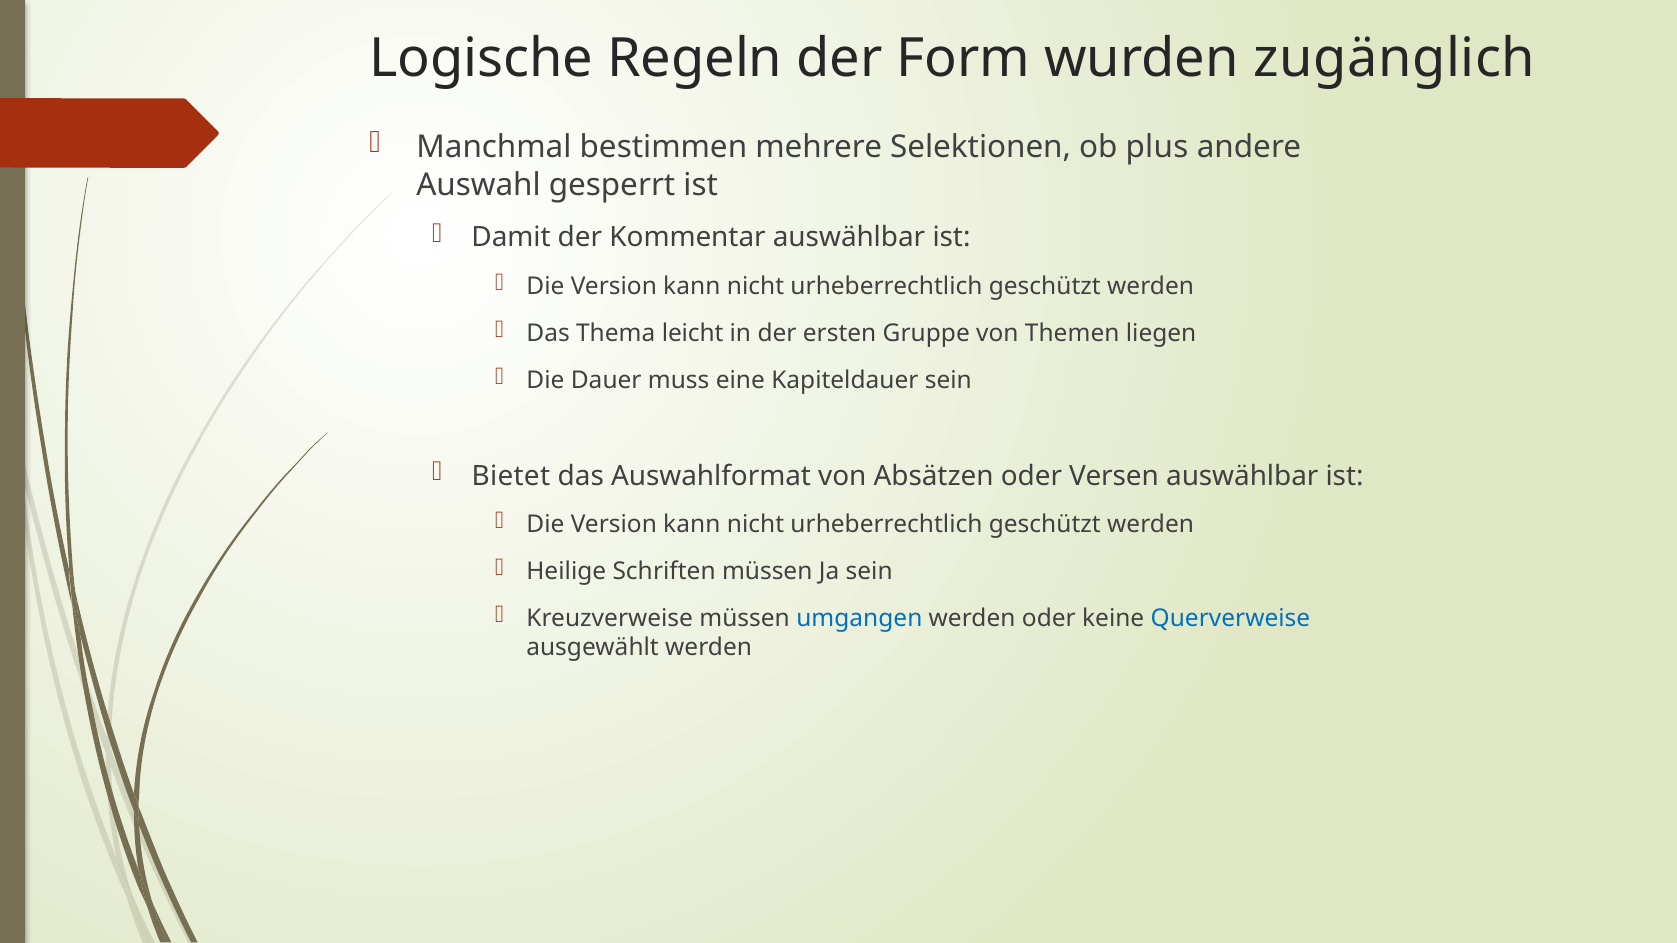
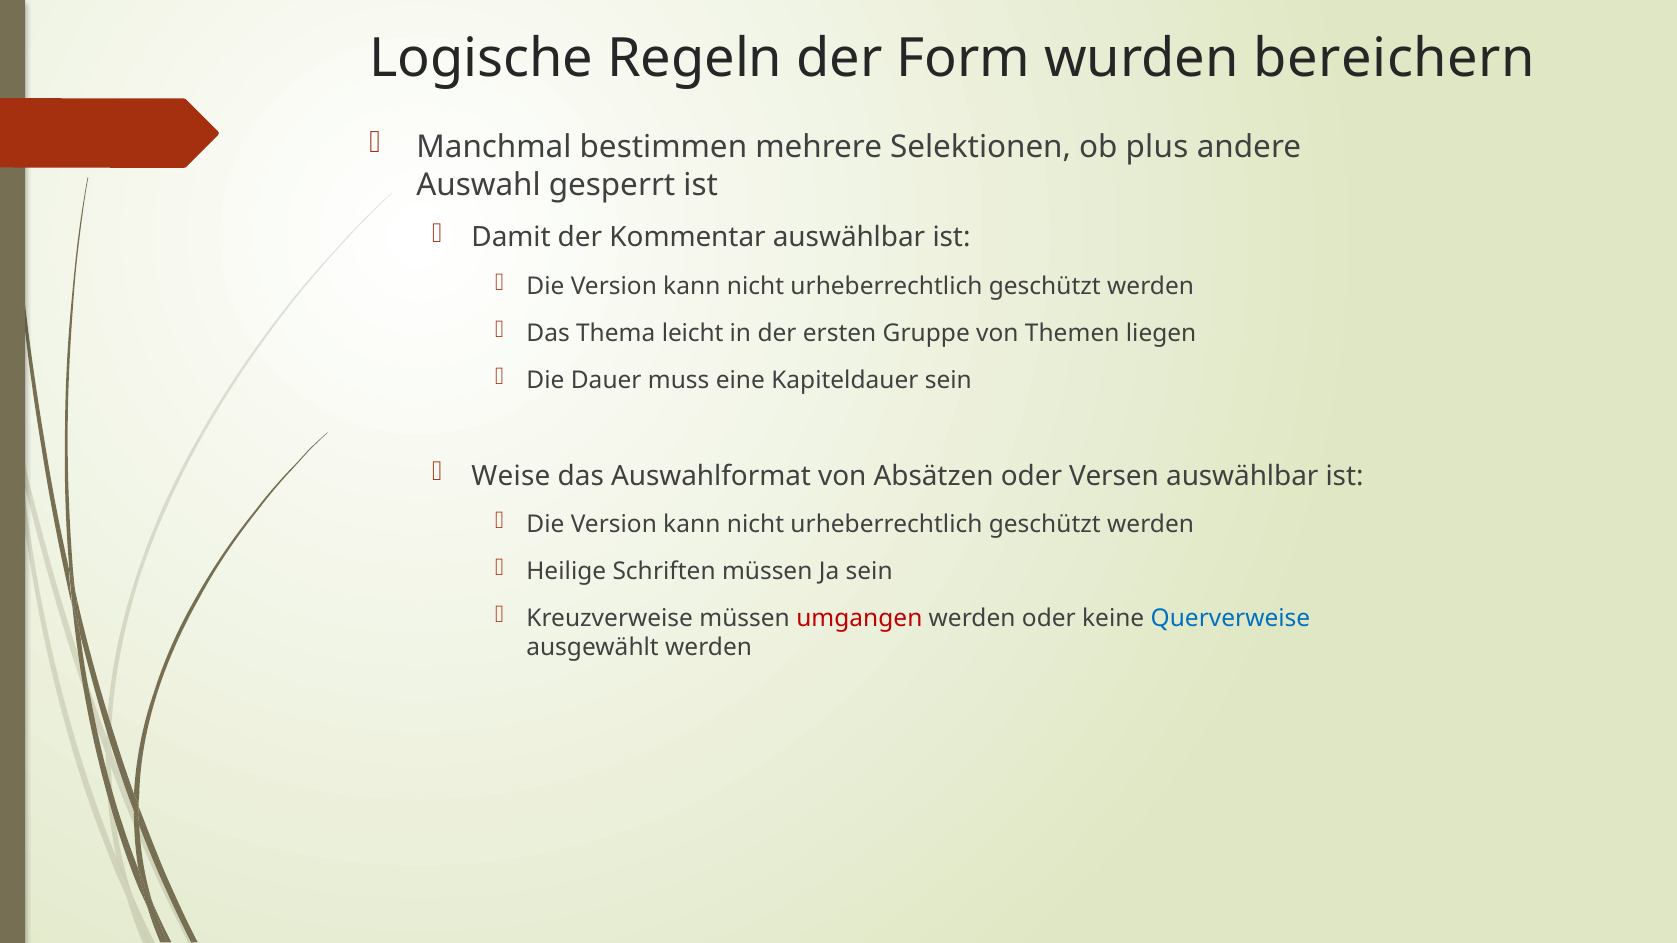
zugänglich: zugänglich -> bereichern (1395, 58)
Bietet: Bietet -> Weise (511, 476)
umgangen colour: blue -> red (859, 619)
